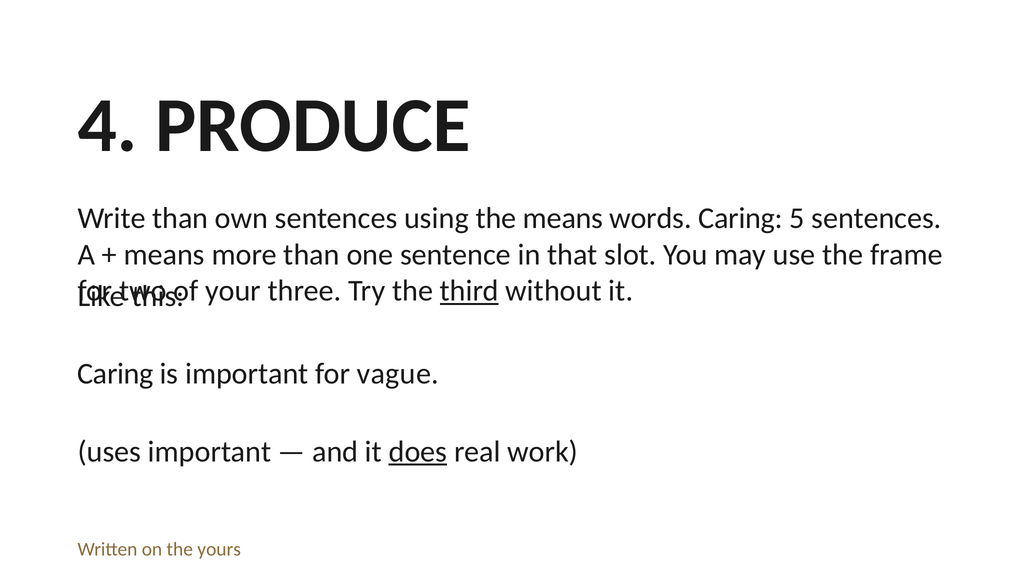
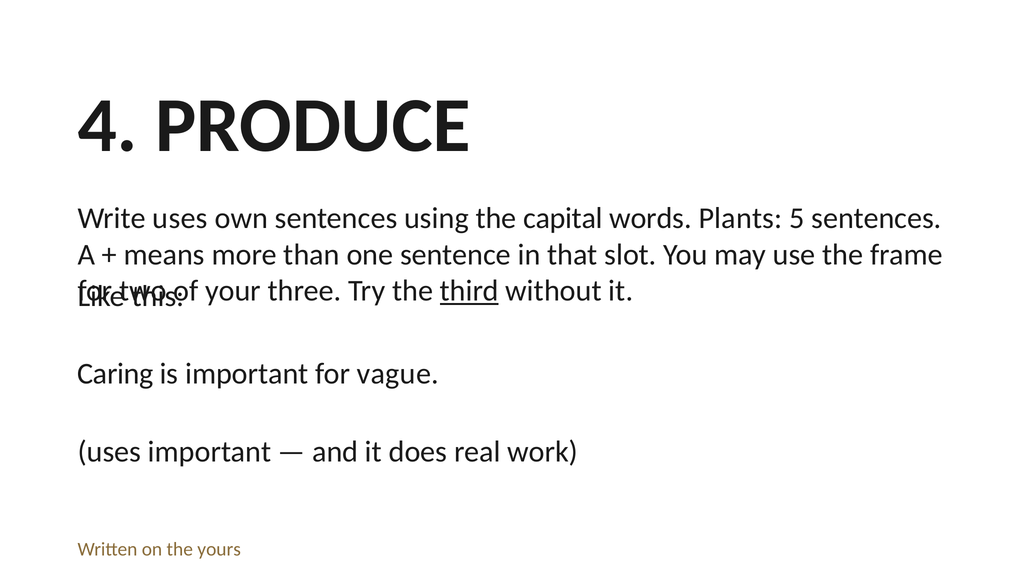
Write than: than -> uses (180, 218)
the means: means -> capital (563, 218)
words Caring: Caring -> Plants (740, 218)
does underline: present -> none (418, 451)
